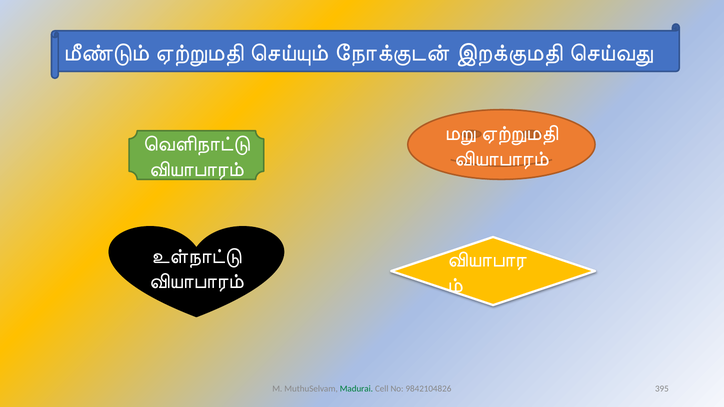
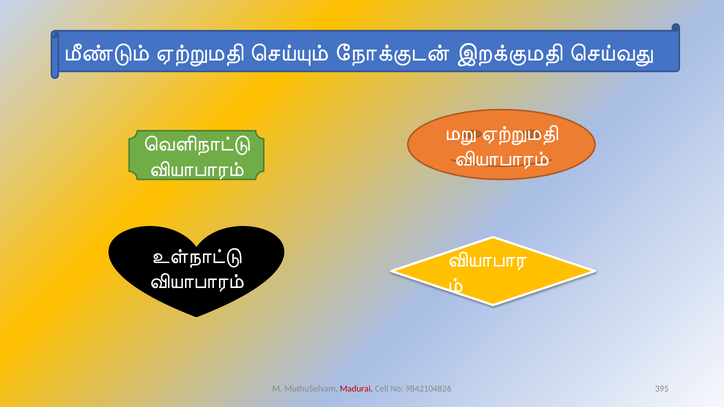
Madurai colour: green -> red (356, 389)
